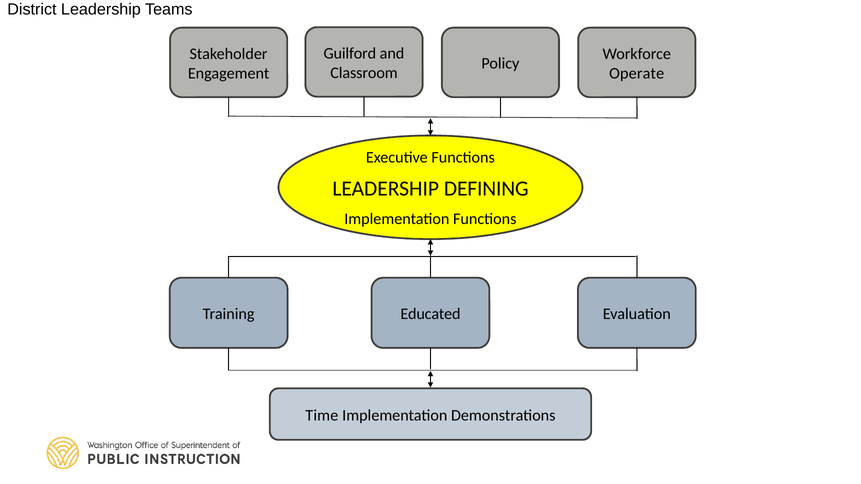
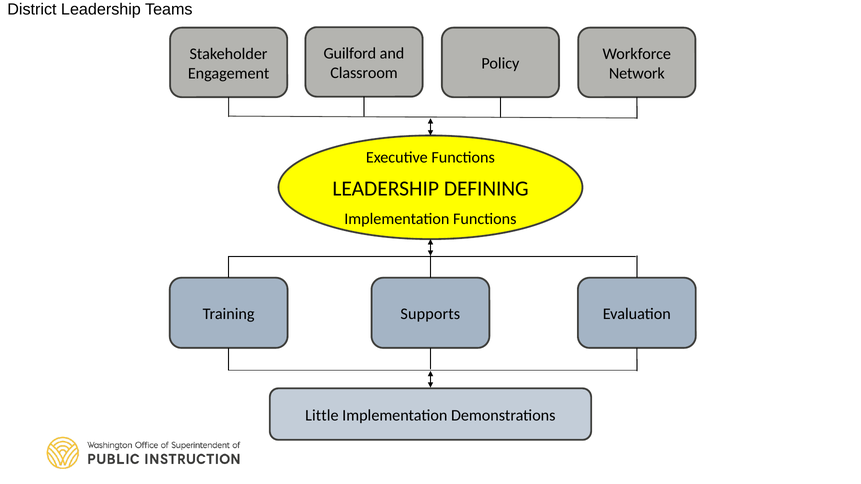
Operate: Operate -> Network (637, 73)
Educated: Educated -> Supports (430, 314)
Time: Time -> Little (322, 415)
